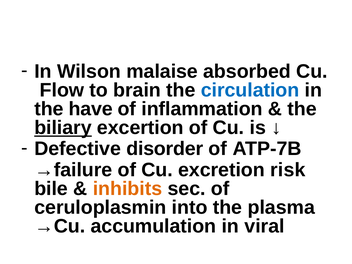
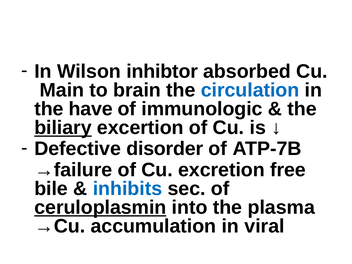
malaise: malaise -> inhibtor (162, 71)
Flow: Flow -> Main (62, 90)
inflammation: inflammation -> immunologic (202, 109)
risk: risk -> free (288, 170)
inhibits colour: orange -> blue (127, 189)
ceruloplasmin underline: none -> present (100, 207)
